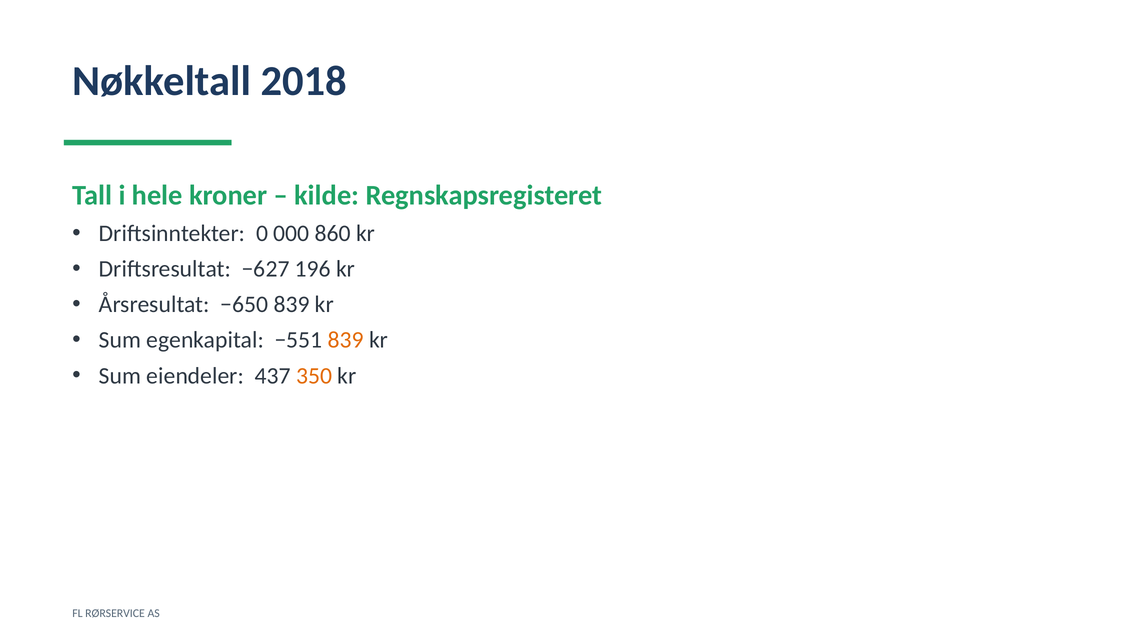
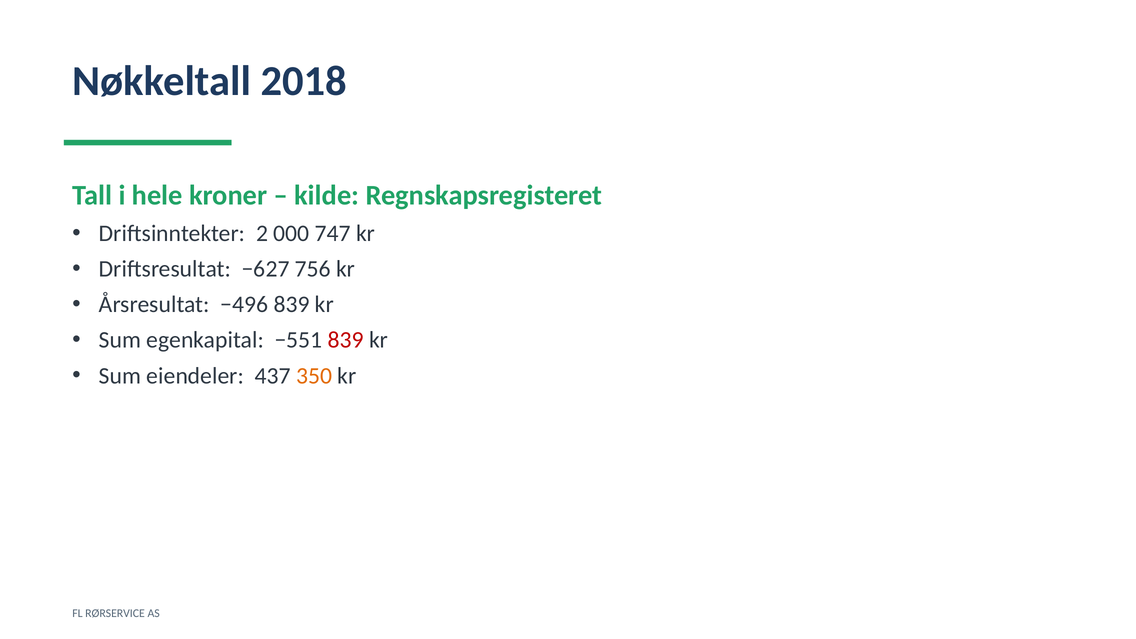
0: 0 -> 2 (262, 234)
860: 860 -> 747 (333, 234)
196: 196 -> 756 (313, 269)
−650: −650 -> −496 (244, 305)
839 colour: orange -> red (346, 340)
